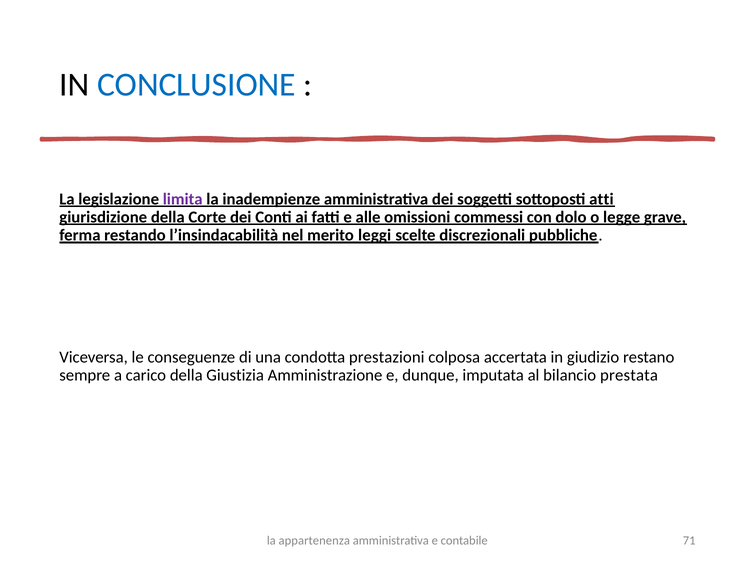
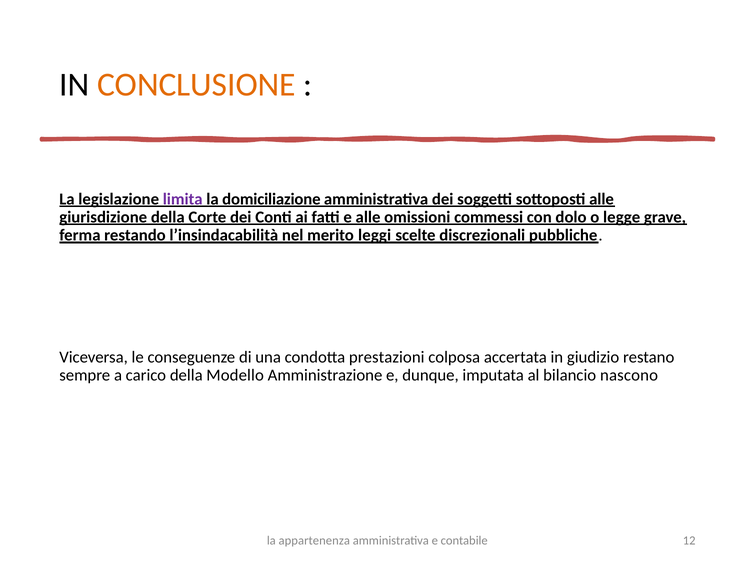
CONCLUSIONE colour: blue -> orange (196, 85)
inadempienze: inadempienze -> domiciliazione (271, 199)
sottoposti atti: atti -> alle (602, 199)
Giustizia: Giustizia -> Modello (235, 375)
prestata: prestata -> nascono (629, 375)
71: 71 -> 12 (689, 541)
